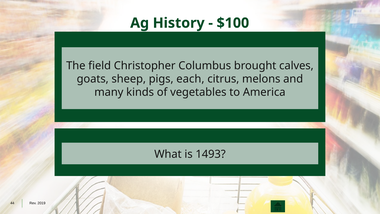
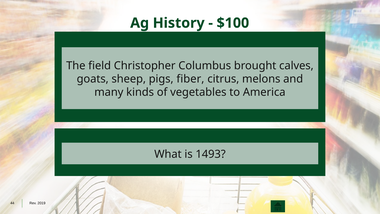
each: each -> fiber (190, 79)
